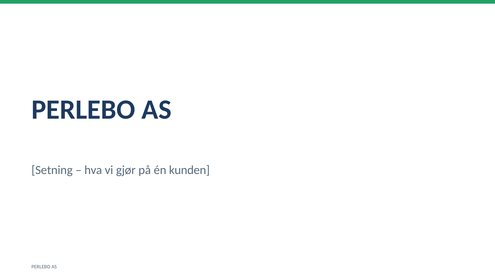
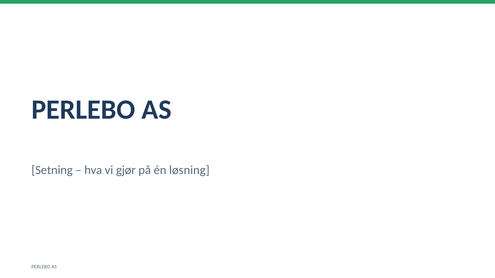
kunden: kunden -> løsning (189, 170)
